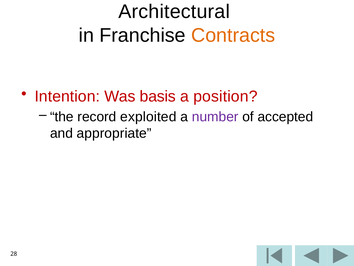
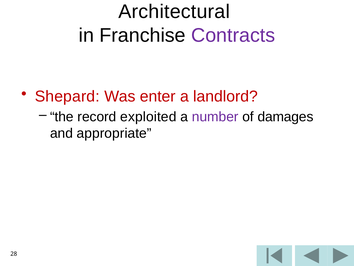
Contracts colour: orange -> purple (233, 35)
Intention: Intention -> Shepard (67, 96)
basis: basis -> enter (158, 96)
position: position -> landlord (226, 96)
accepted: accepted -> damages (285, 117)
